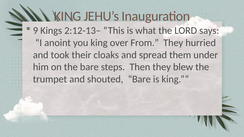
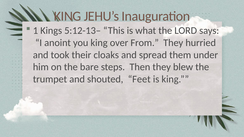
9: 9 -> 1 (35, 31)
2:12-13–: 2:12-13– -> 5:12-13– (83, 31)
shouted Bare: Bare -> Feet (139, 79)
